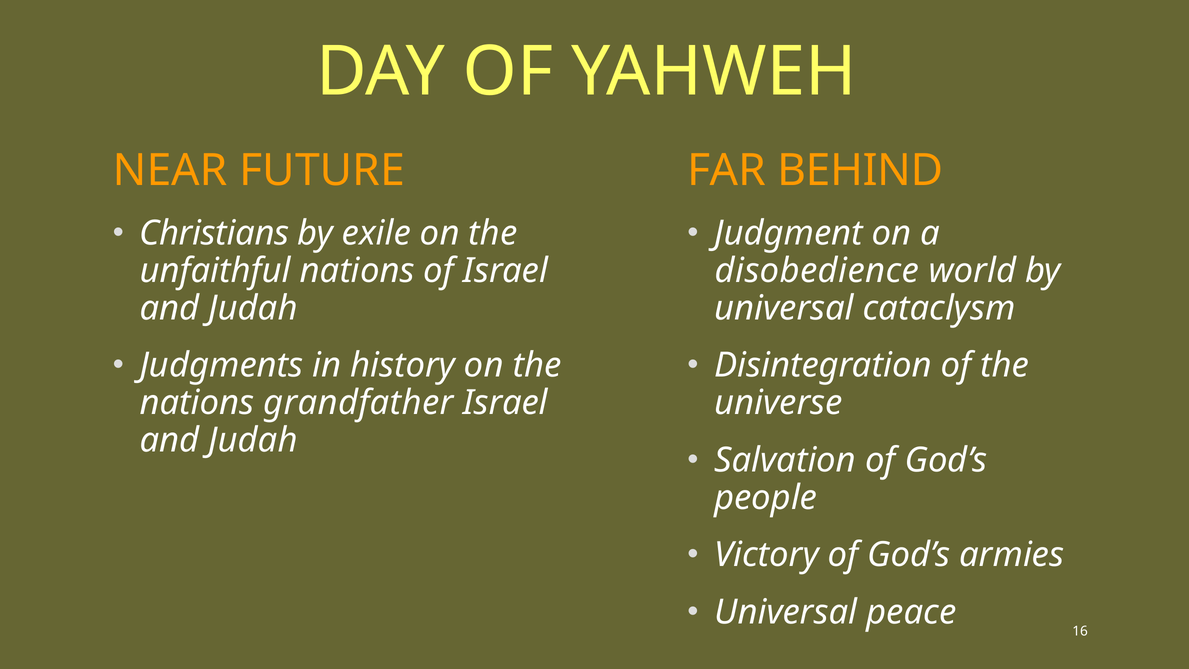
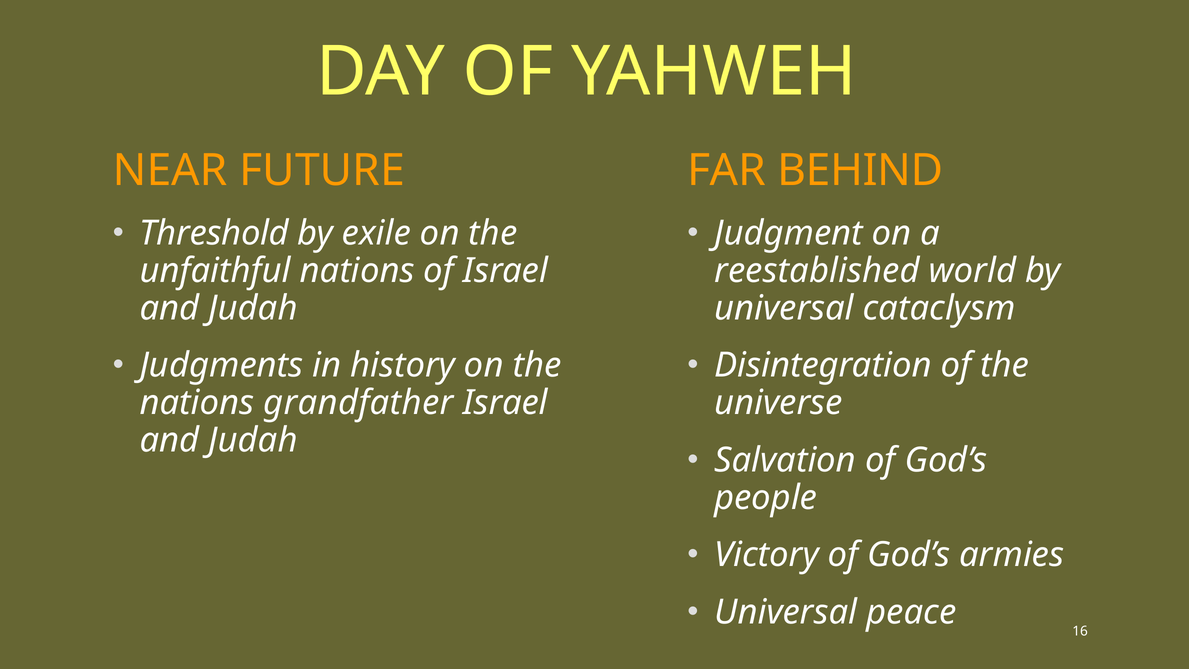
Christians: Christians -> Threshold (214, 233)
disobedience: disobedience -> reestablished (817, 271)
